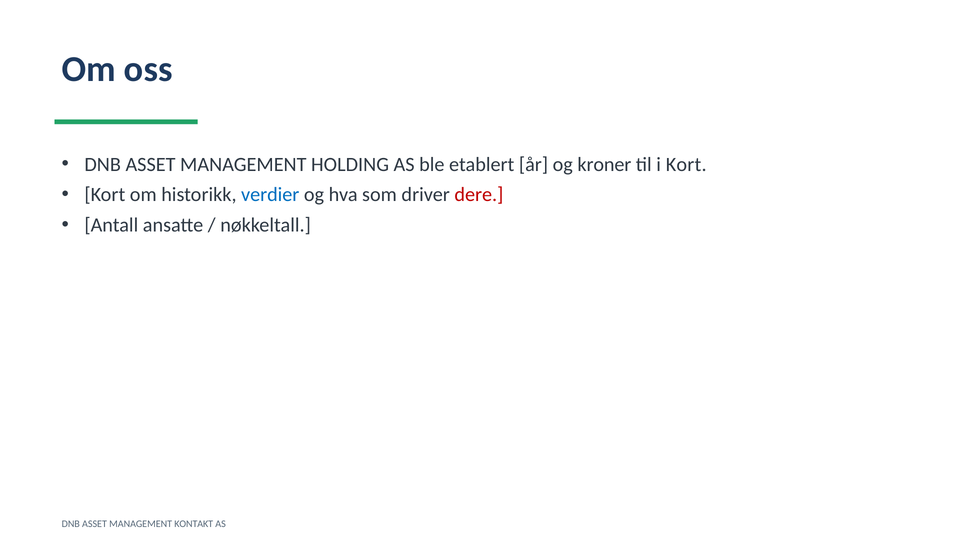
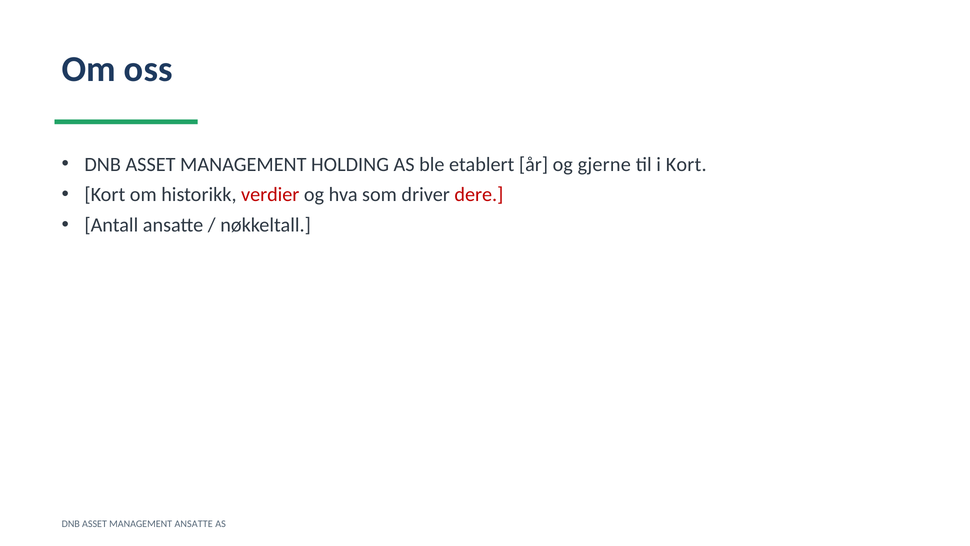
kroner: kroner -> gjerne (604, 164)
verdier colour: blue -> red (270, 195)
MANAGEMENT KONTAKT: KONTAKT -> ANSATTE (194, 524)
